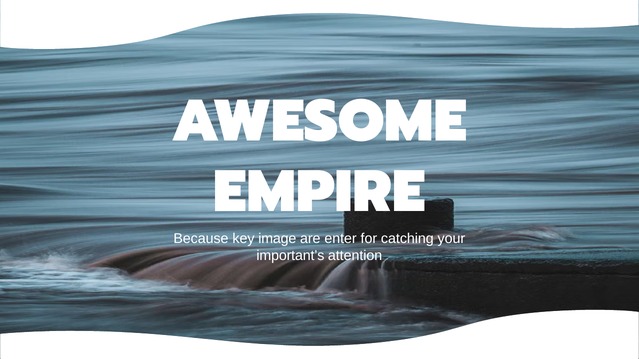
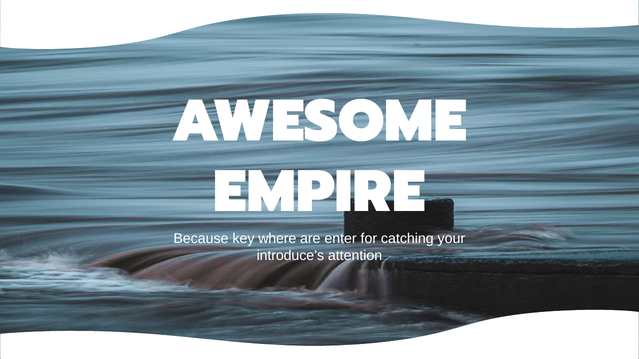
image: image -> where (277, 239)
important’s: important’s -> introduce’s (290, 256)
